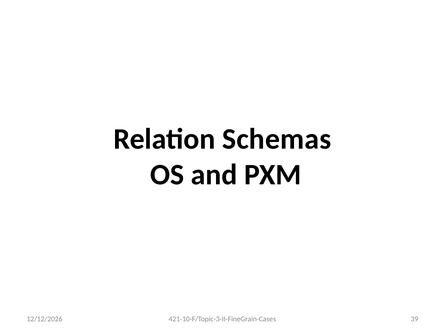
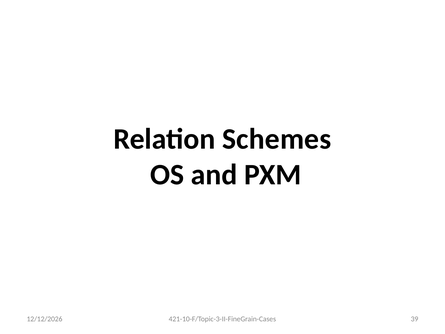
Schemas: Schemas -> Schemes (277, 139)
